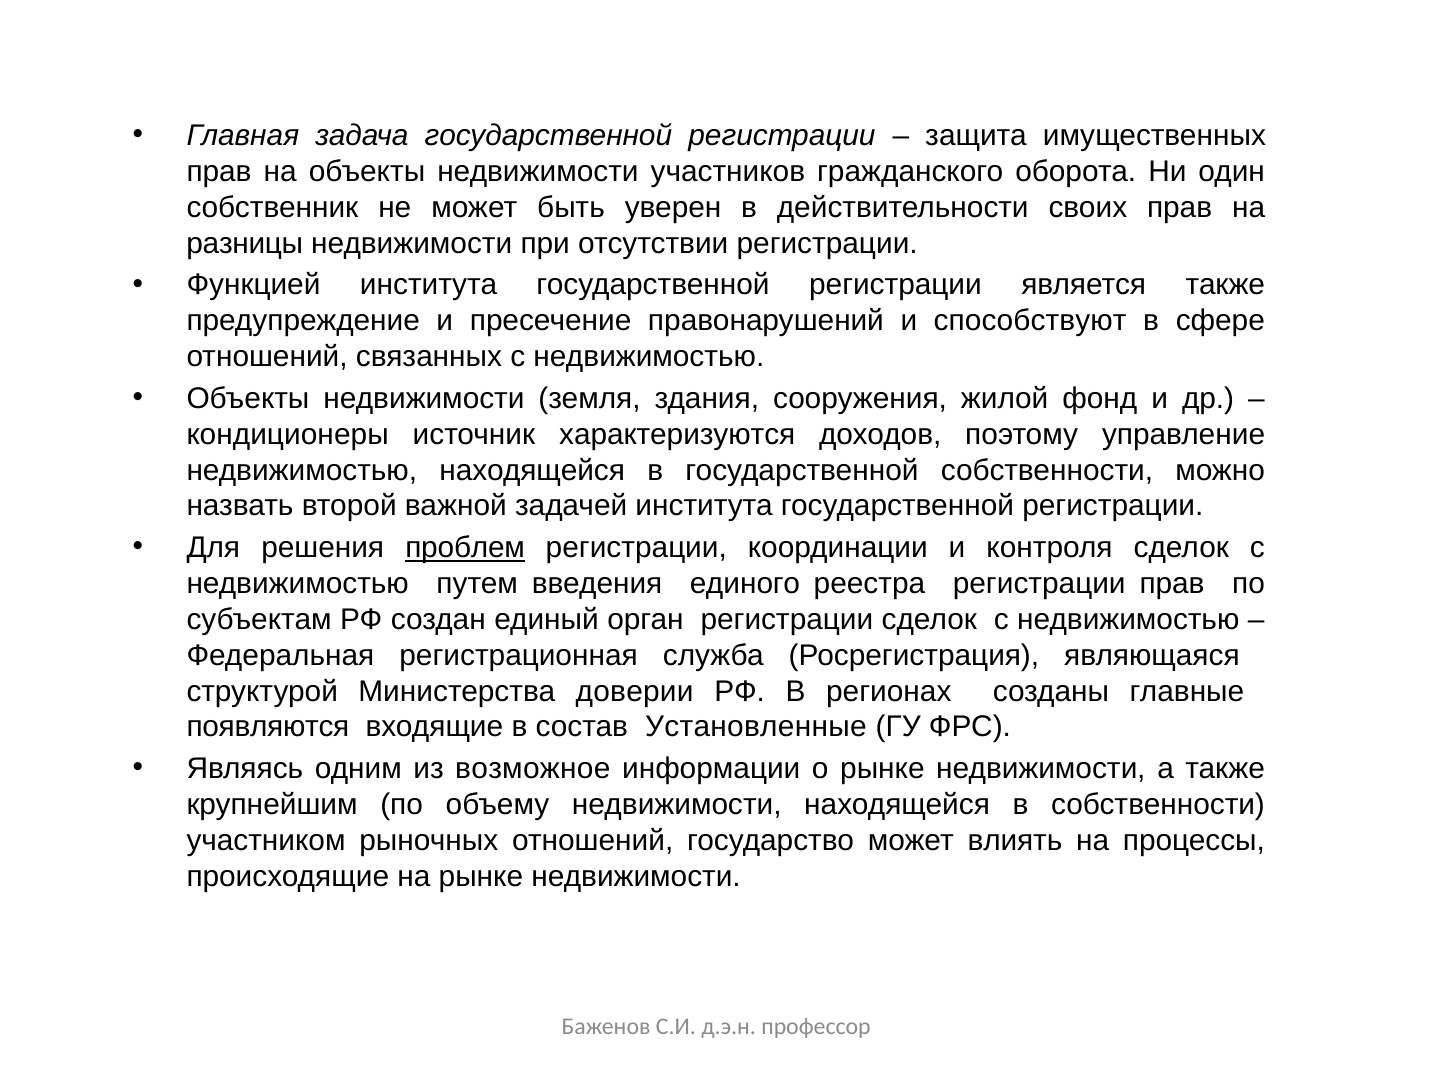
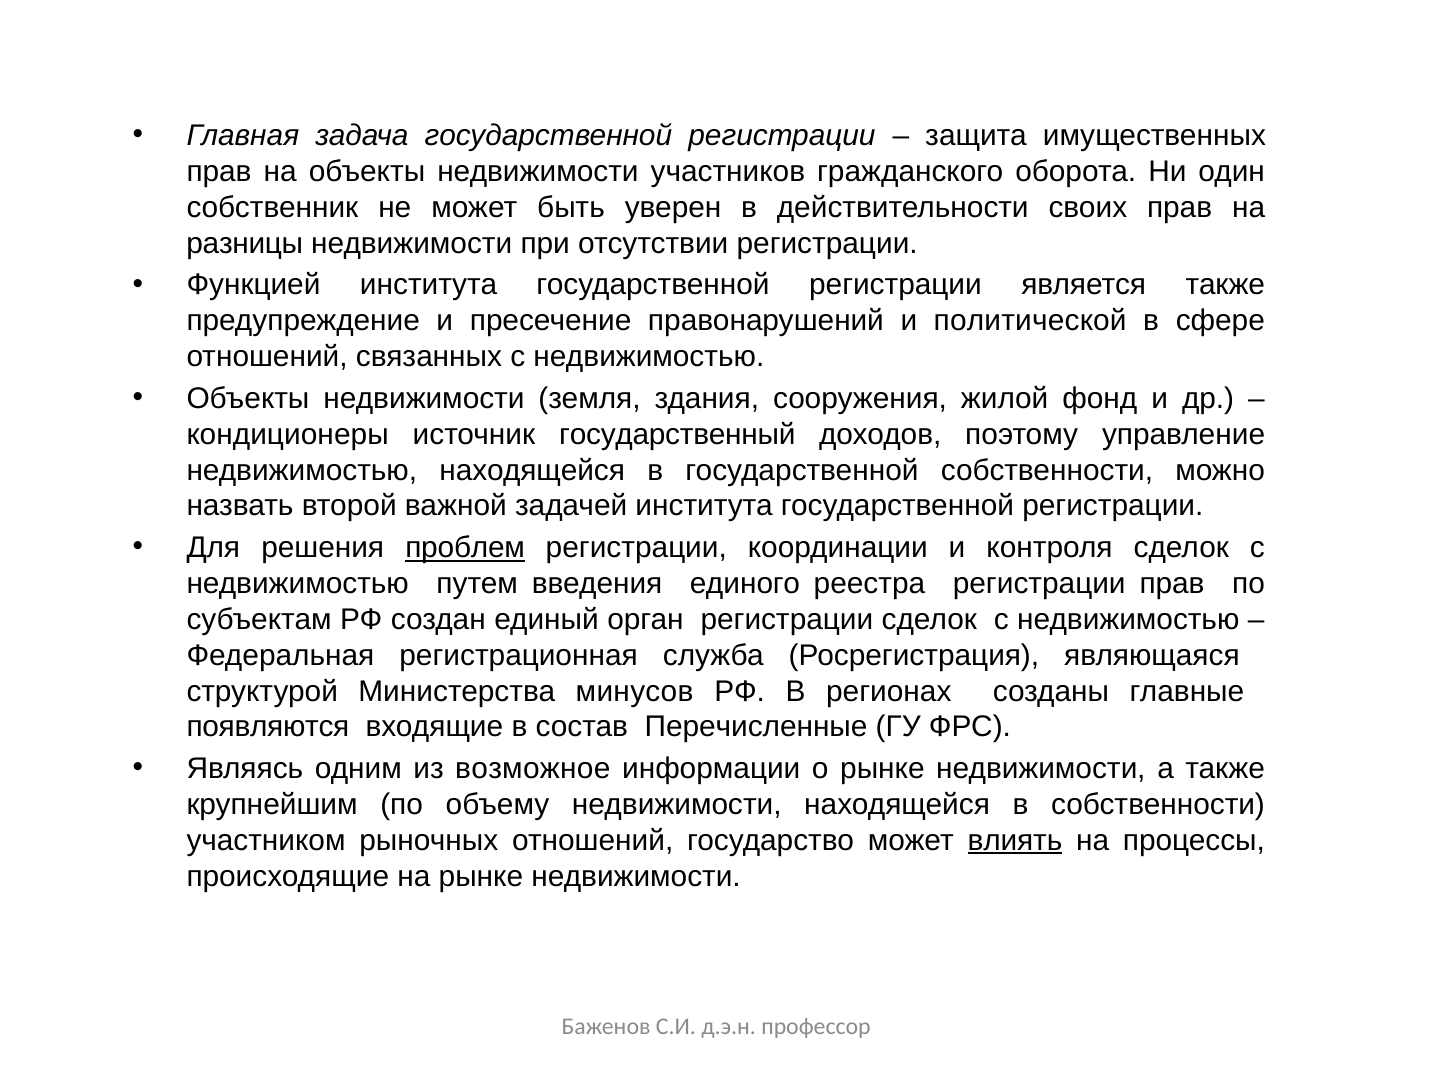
способствуют: способствуют -> политической (1030, 321)
характеризуются: характеризуются -> государственный (677, 434)
доверии: доверии -> минусов (635, 691)
Установленные: Установленные -> Перечисленные (756, 727)
влиять underline: none -> present (1015, 840)
